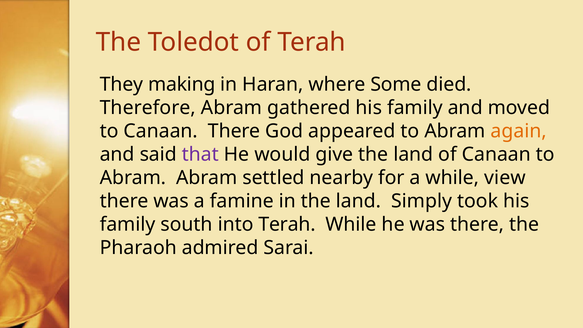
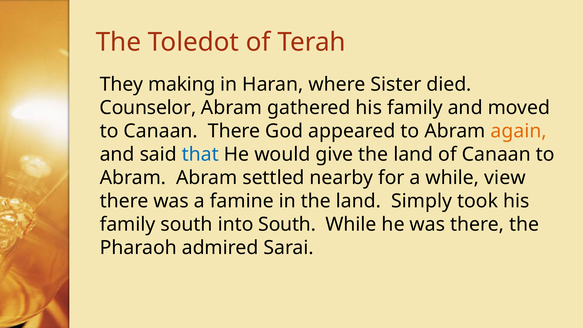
Some: Some -> Sister (396, 84)
Therefore: Therefore -> Counselor (148, 108)
that colour: purple -> blue (200, 154)
into Terah: Terah -> South (287, 224)
